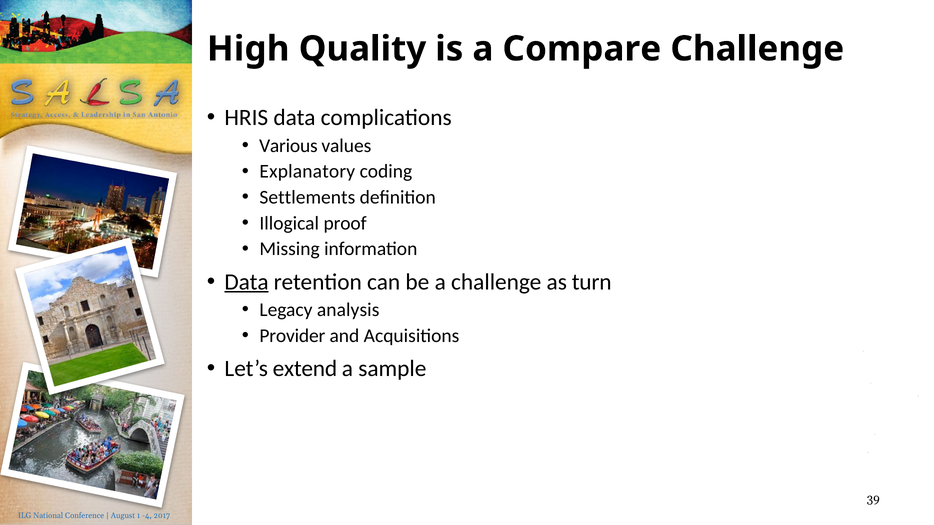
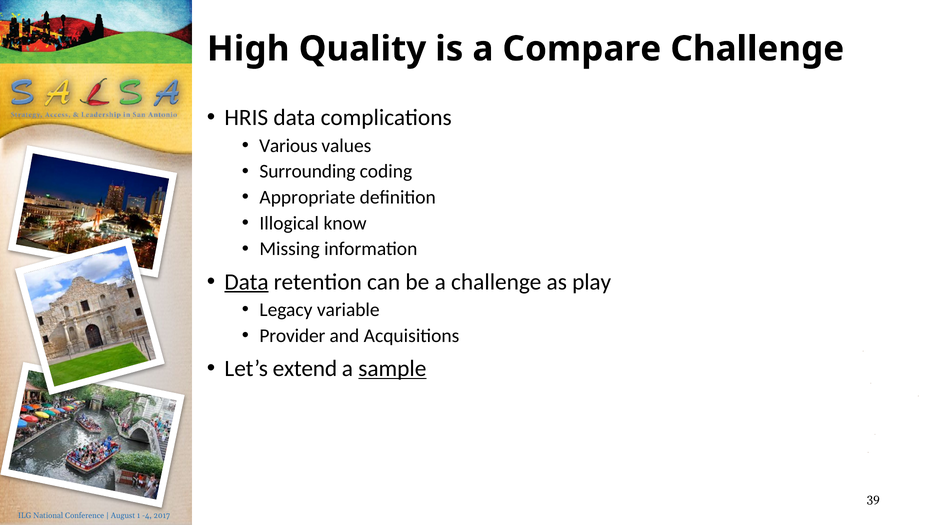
Explanatory: Explanatory -> Surrounding (307, 172)
Settlements: Settlements -> Appropriate (307, 197)
proof: proof -> know (345, 223)
turn: turn -> play (592, 282)
analysis: analysis -> variable (348, 310)
sample underline: none -> present (392, 369)
